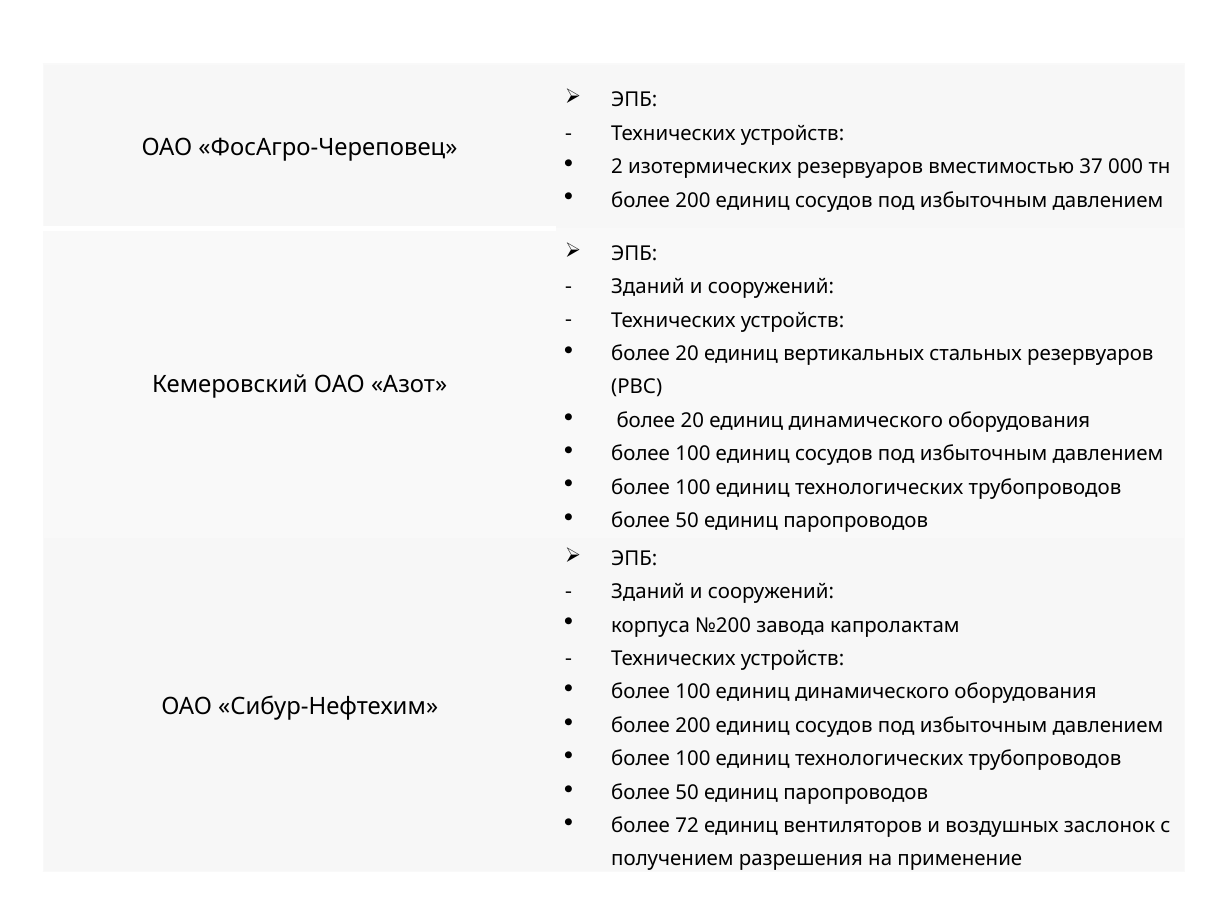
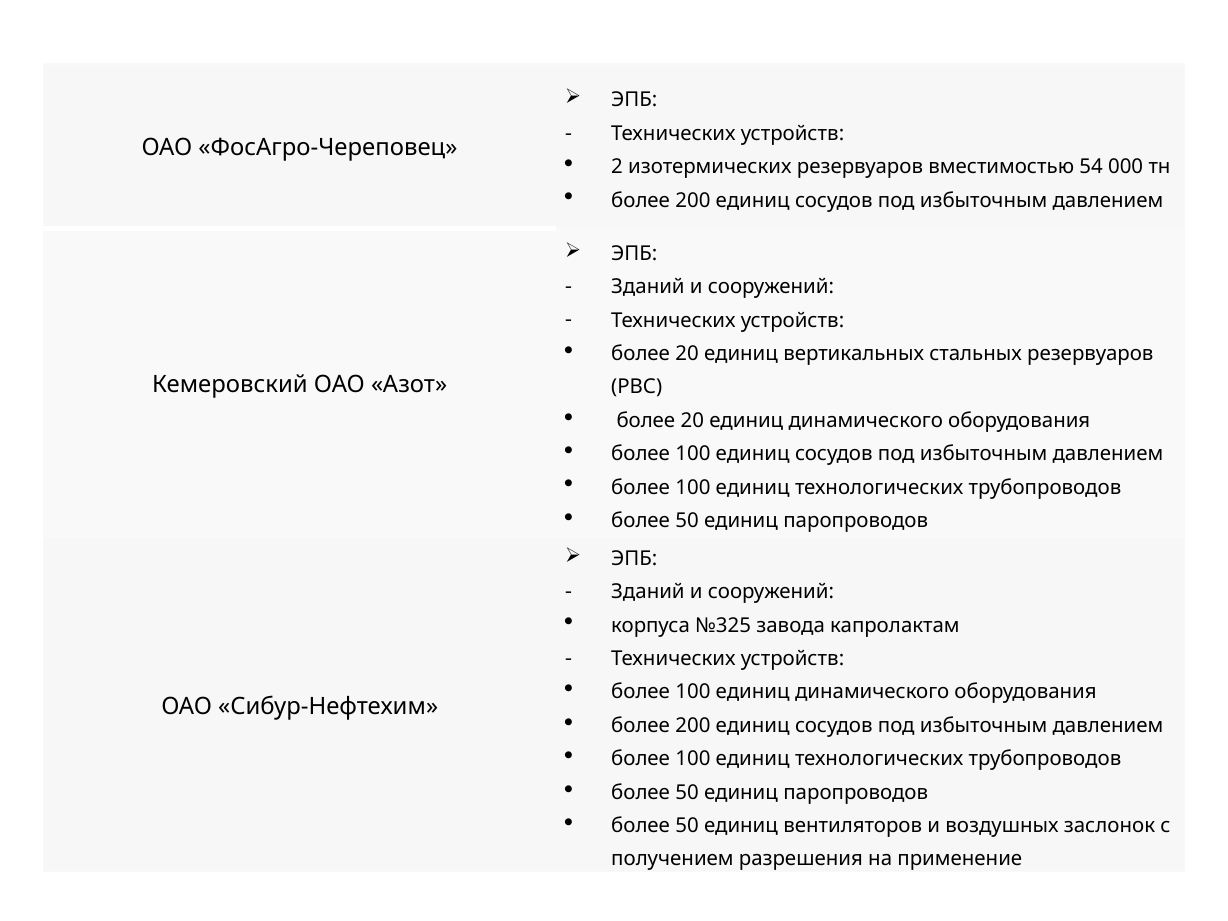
37: 37 -> 54 (1091, 167)
№200: №200 -> №325 (723, 625)
72: 72 -> 50 (687, 826)
